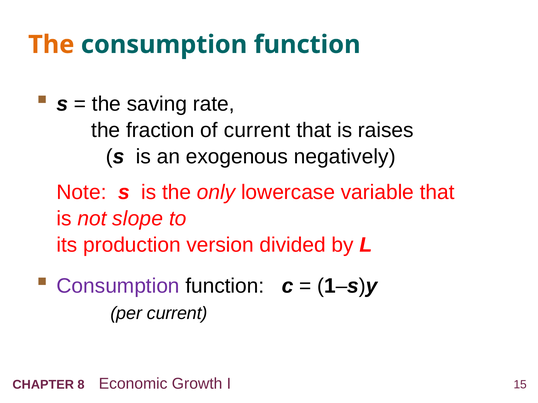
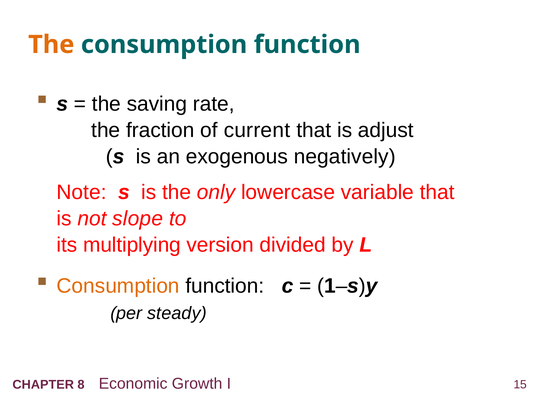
raises: raises -> adjust (386, 130)
production: production -> multiplying (132, 245)
Consumption colour: purple -> orange (118, 286)
per current: current -> steady (177, 314)
